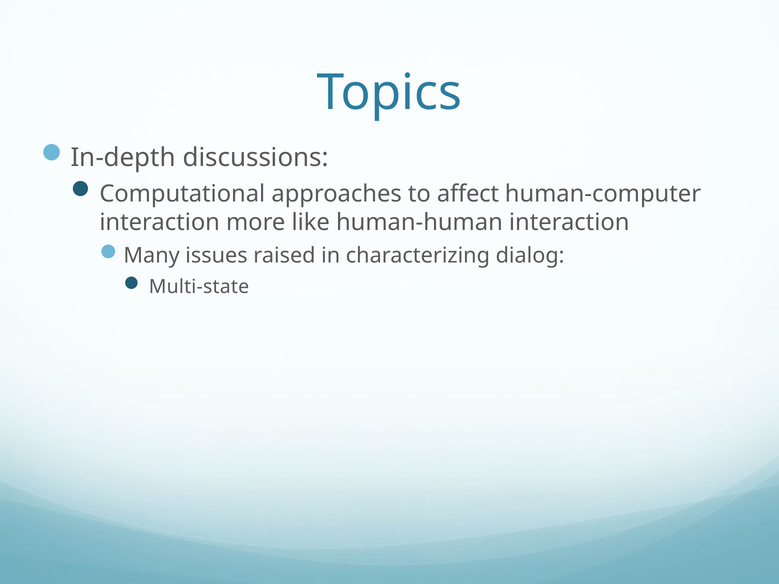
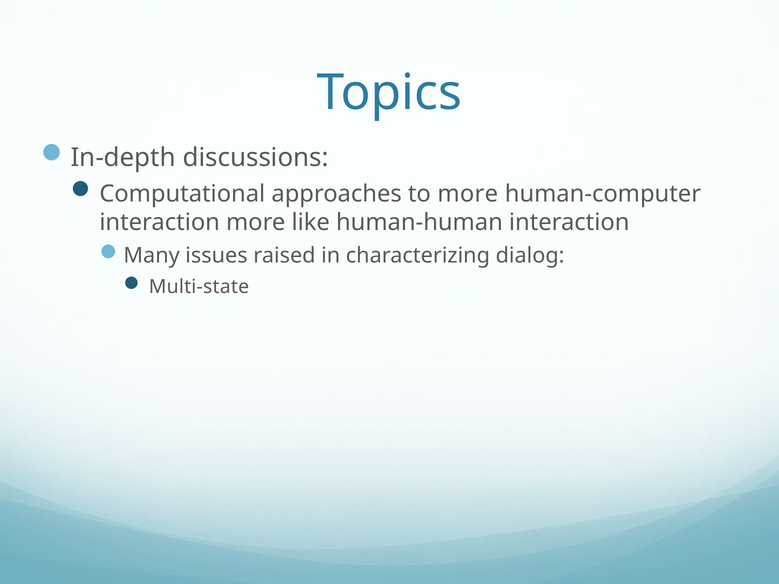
to affect: affect -> more (468, 194)
